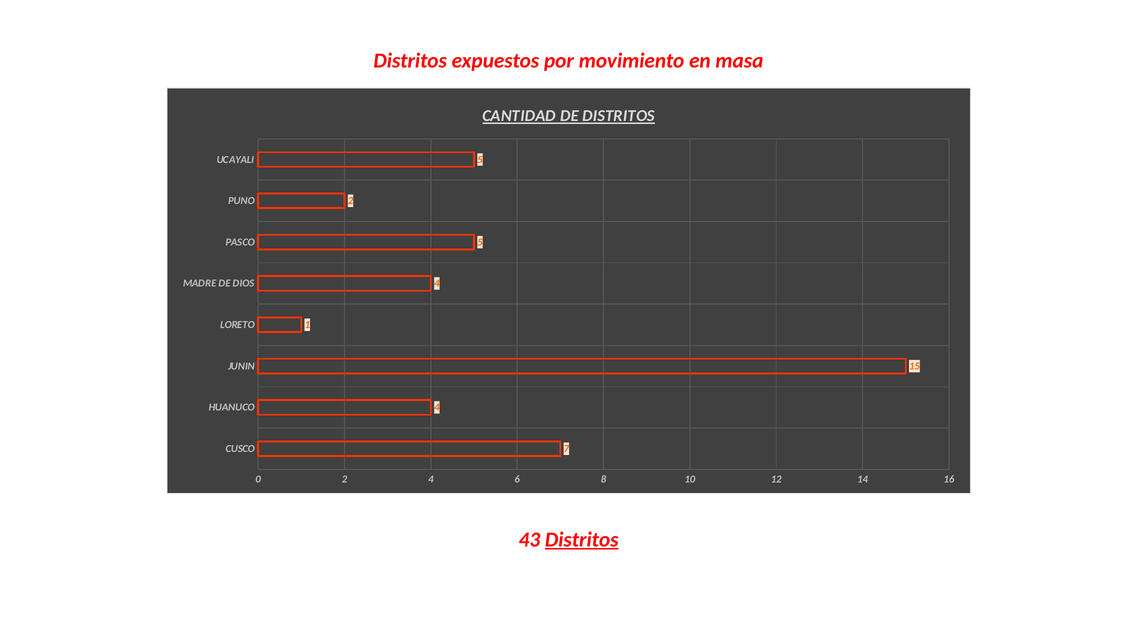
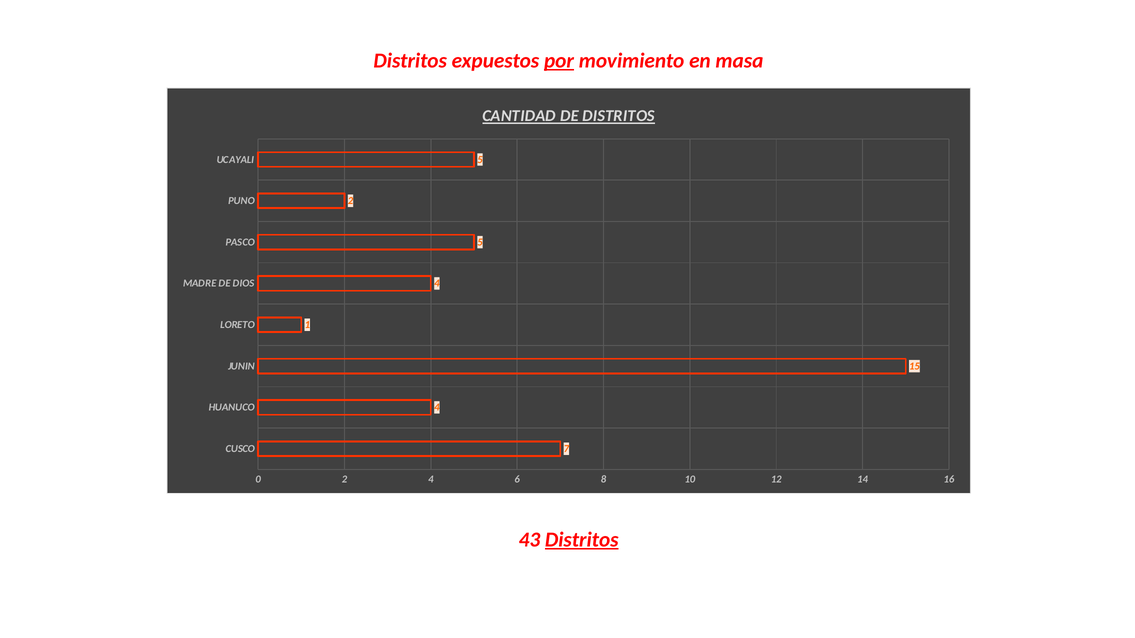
por underline: none -> present (559, 61)
